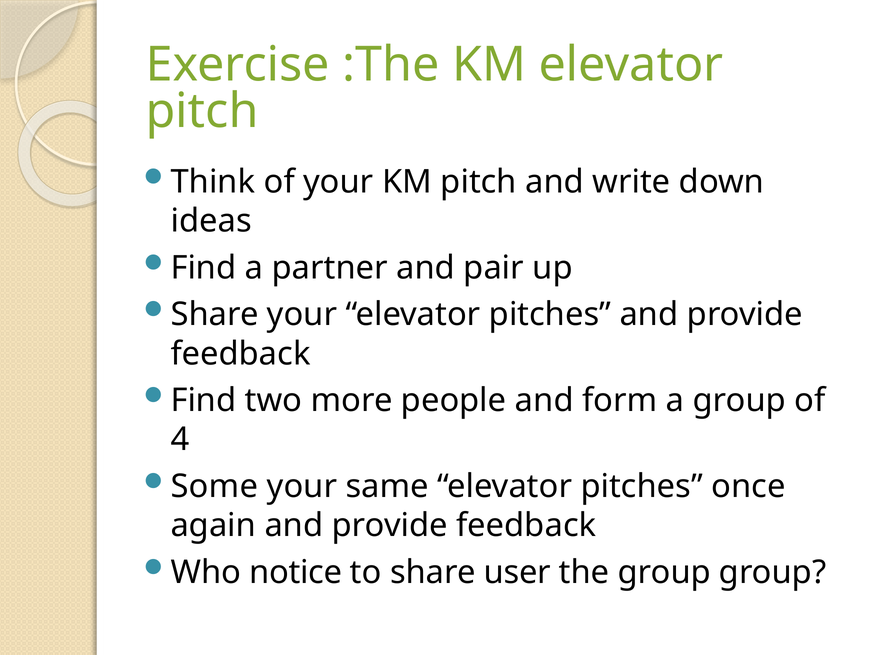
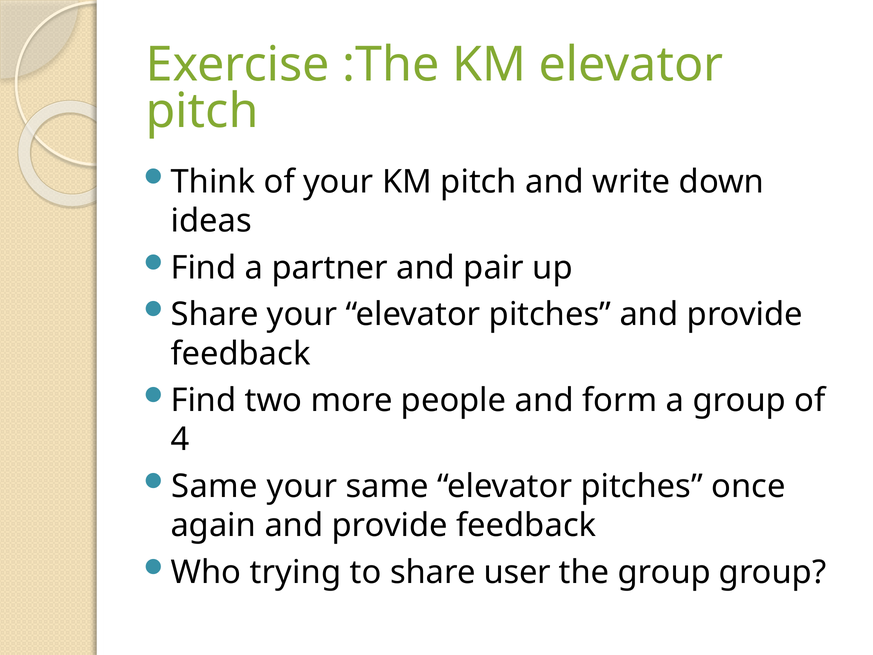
Some: Some -> Same (214, 486)
notice: notice -> trying (295, 572)
